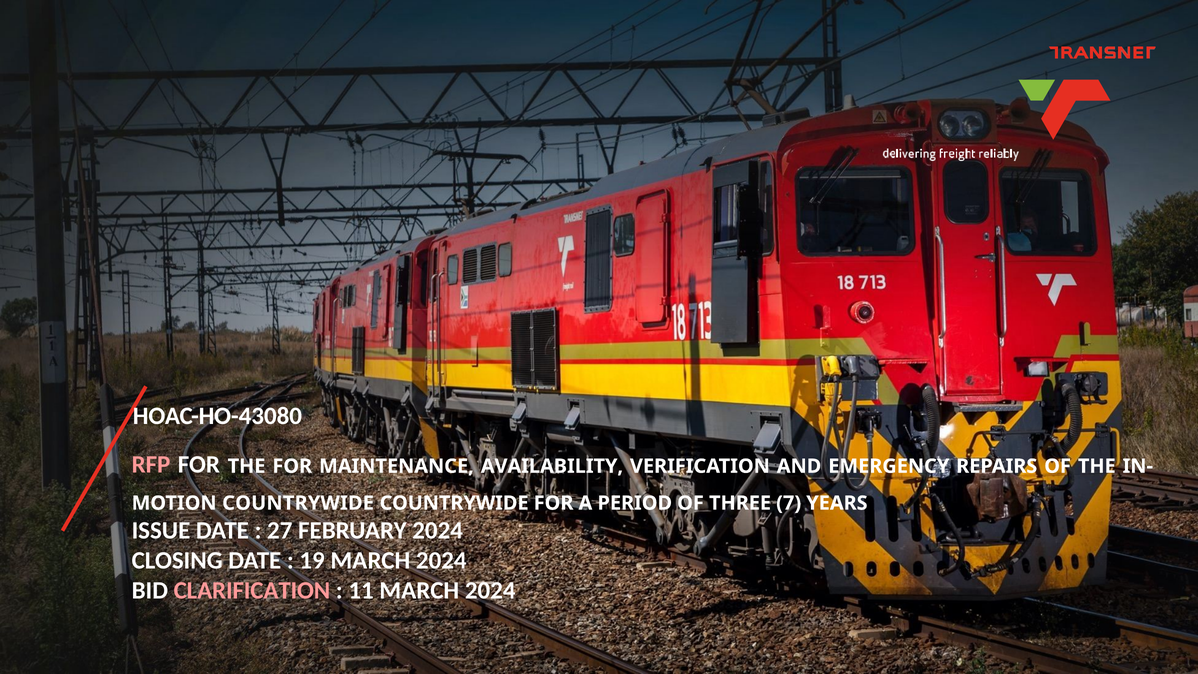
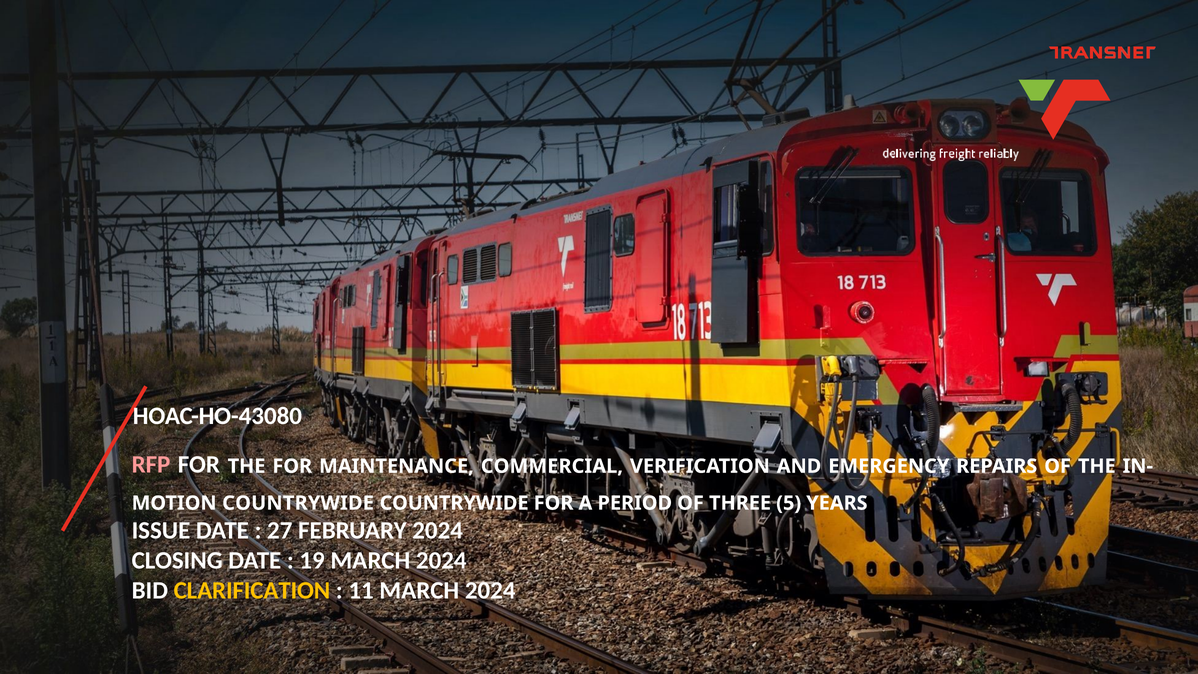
AVAILABILITY: AVAILABILITY -> COMMERCIAL (552, 466)
7: 7 -> 5 (789, 503)
CLARIFICATION colour: pink -> yellow (252, 590)
